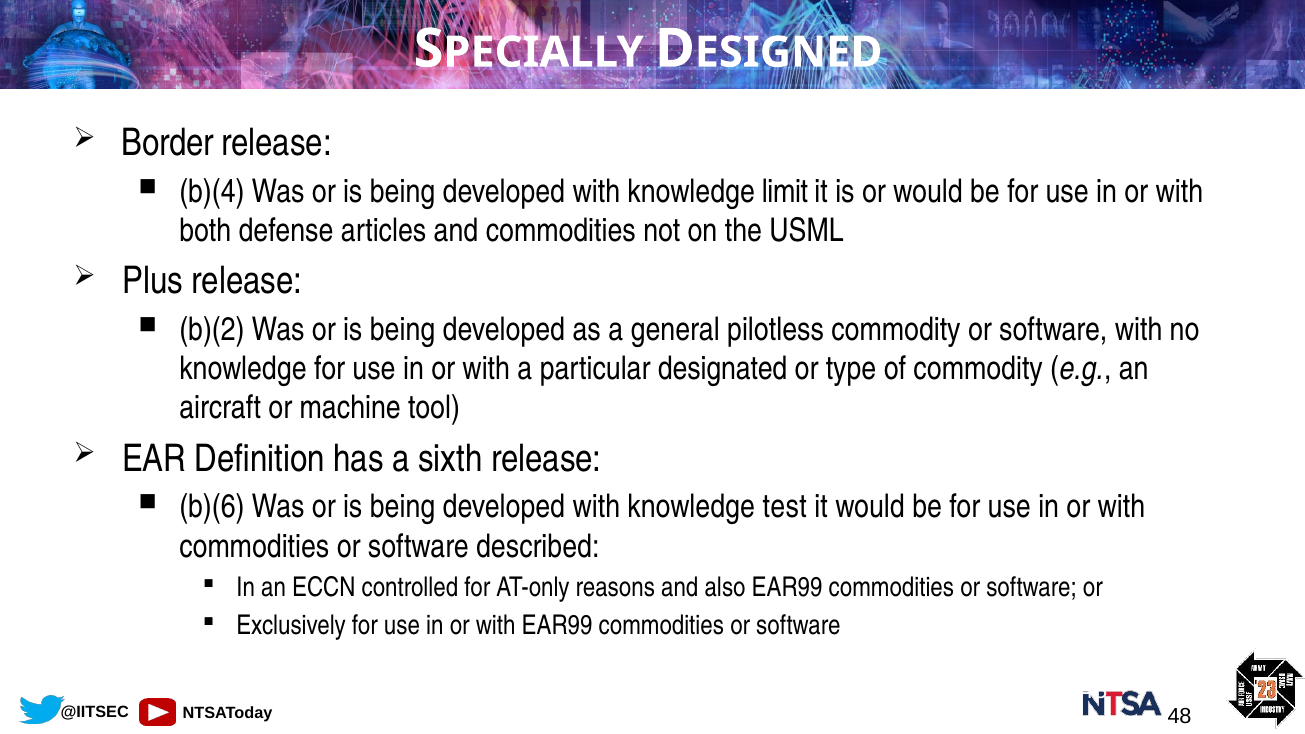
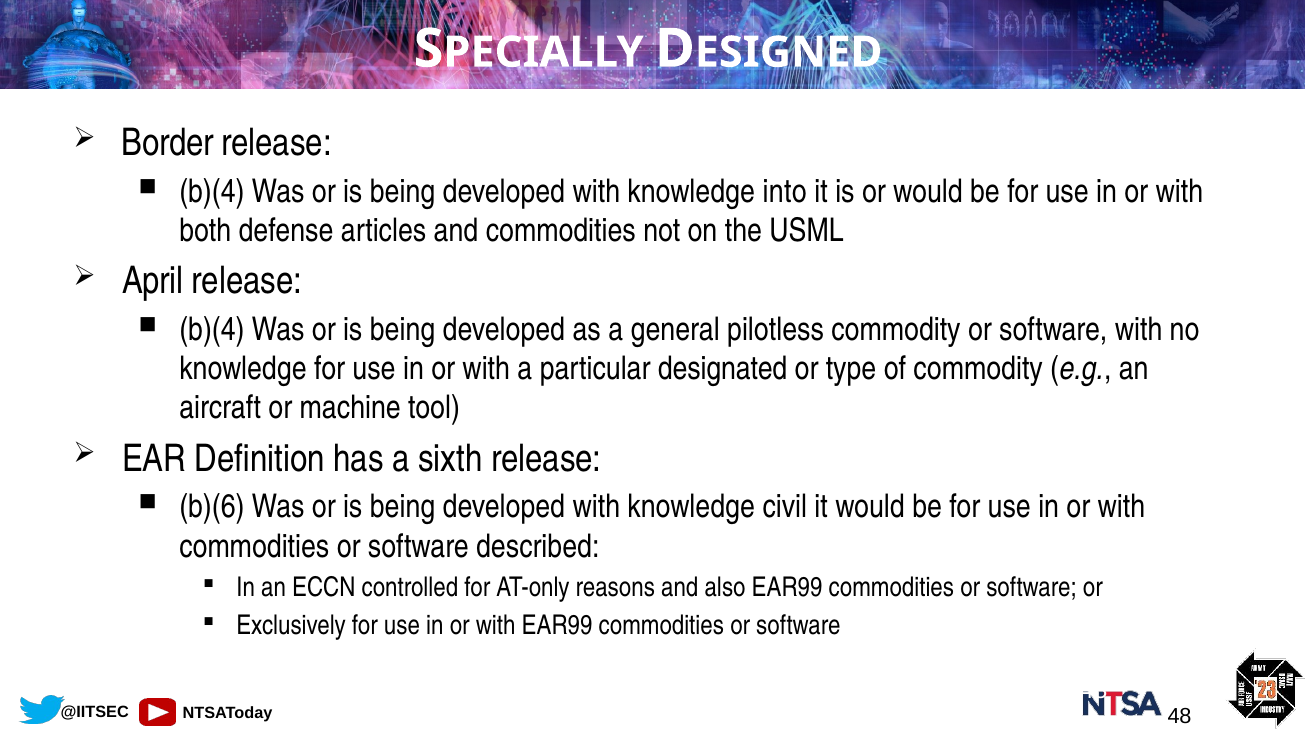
limit: limit -> into (785, 192)
Plus: Plus -> April (153, 281)
b)(2: b)(2 -> b)(4 (212, 330)
test: test -> civil (785, 507)
